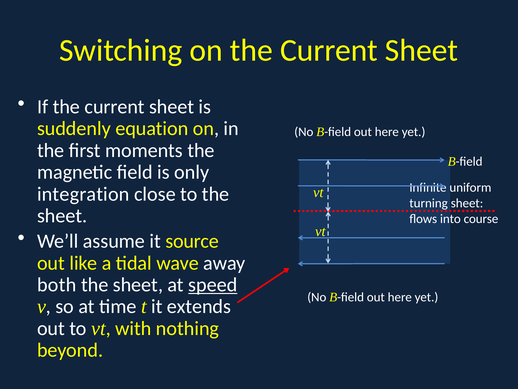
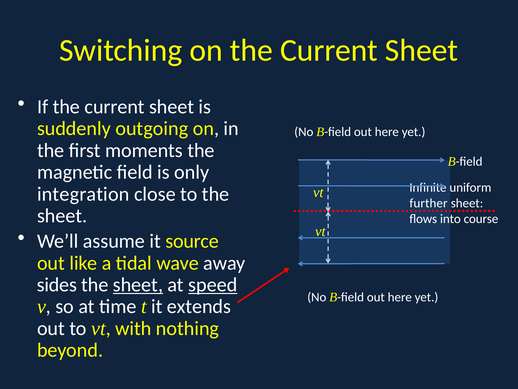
equation: equation -> outgoing (152, 128)
turning: turning -> further (429, 203)
both: both -> sides (57, 284)
sheet underline: none -> present (138, 284)
